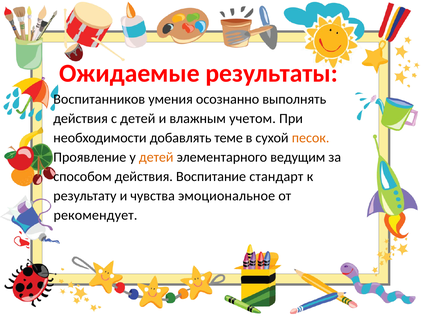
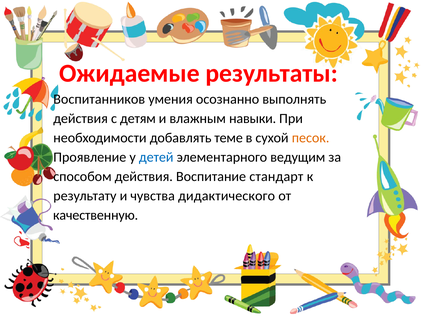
с детей: детей -> детям (138, 118)
учетом: учетом -> навыки (253, 118)
детей colour: orange -> blue (156, 157)
эмоциональное: эмоциональное -> дидактического (227, 196)
рекомендует: рекомендует -> качественную (96, 215)
